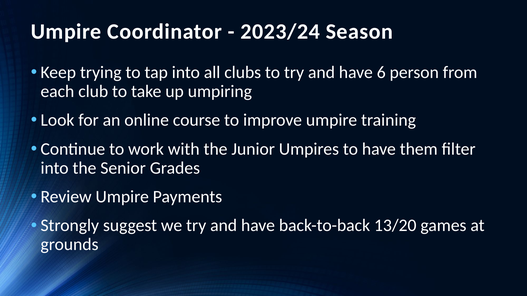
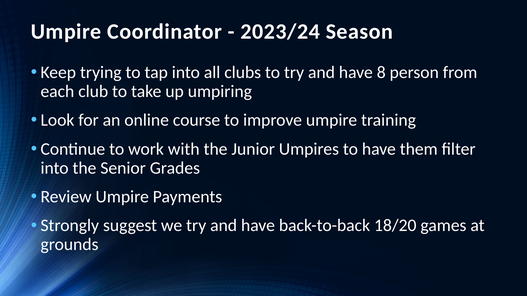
6: 6 -> 8 (381, 72)
13/20: 13/20 -> 18/20 (395, 226)
